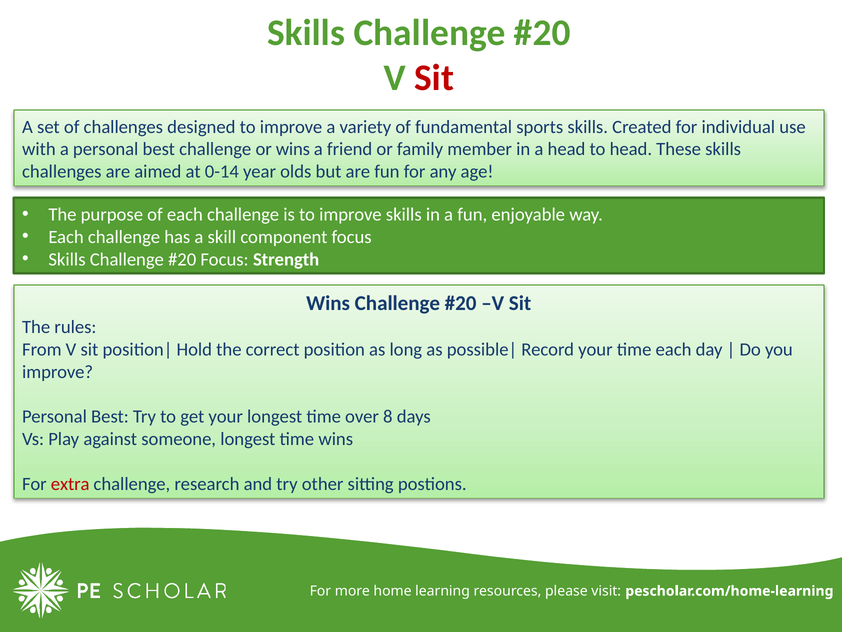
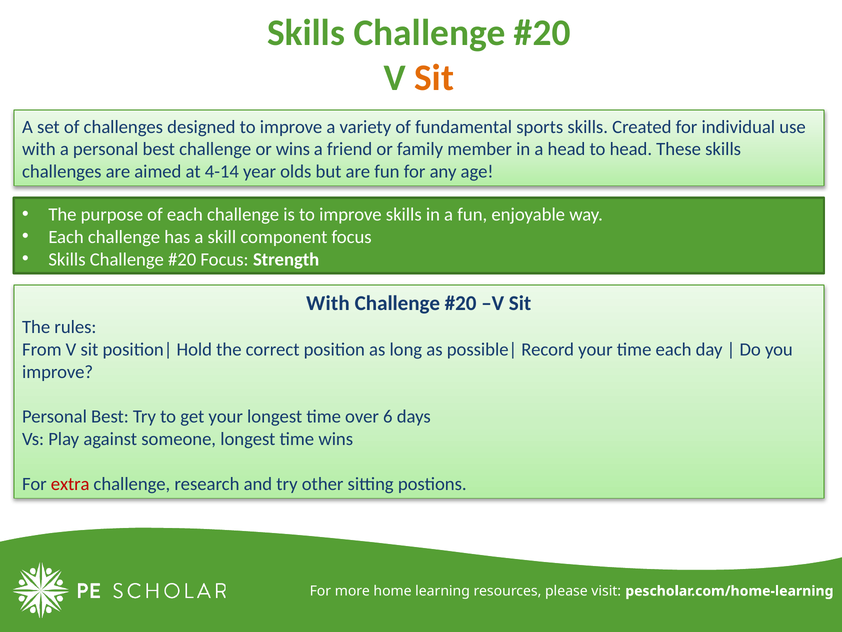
Sit colour: red -> orange (434, 78)
0-14: 0-14 -> 4-14 (222, 172)
Wins: Wins -> With (328, 303)
8: 8 -> 6 (388, 416)
